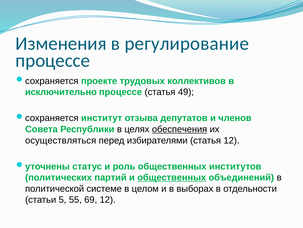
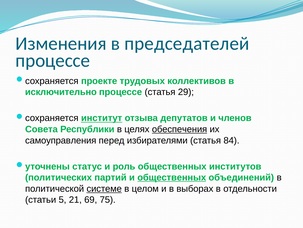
регулирование: регулирование -> председателей (187, 43)
49: 49 -> 29 (186, 92)
институт underline: none -> present (102, 118)
осуществляться: осуществляться -> самоуправления (61, 140)
статья 12: 12 -> 84 (231, 140)
системе underline: none -> present (104, 188)
55: 55 -> 21 (75, 199)
69 12: 12 -> 75 (108, 199)
